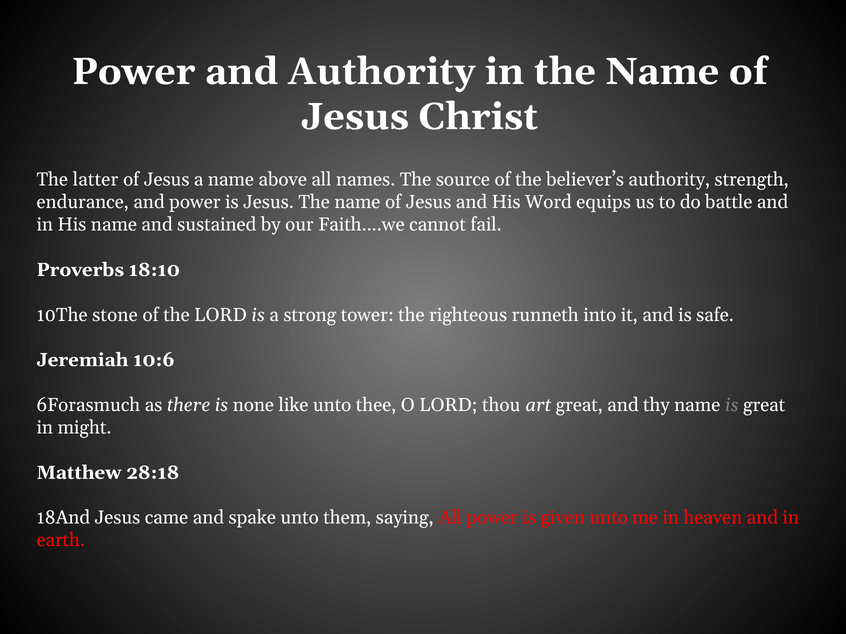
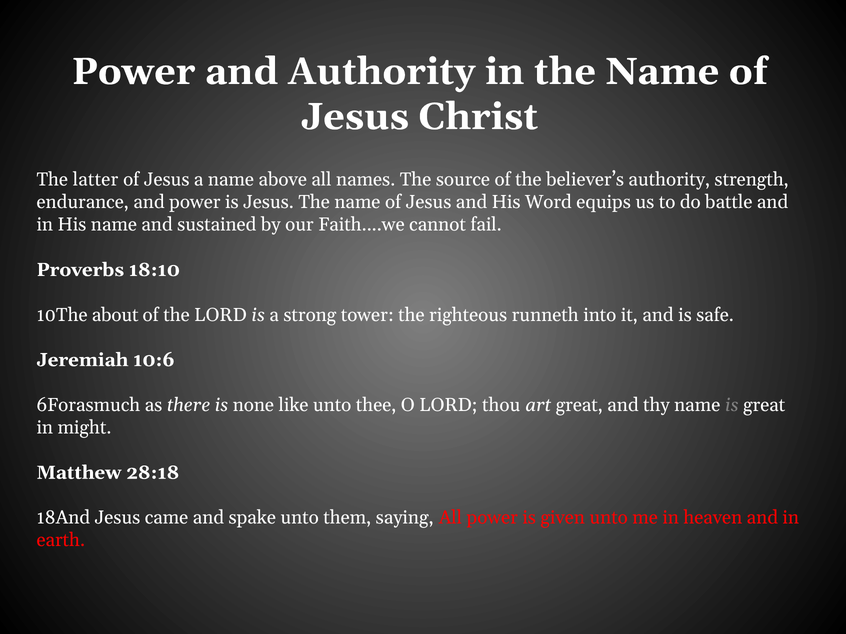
stone: stone -> about (115, 315)
